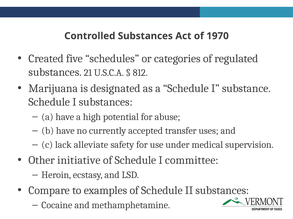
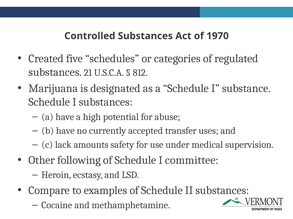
alleviate: alleviate -> amounts (91, 145)
initiative: initiative -> following (79, 161)
